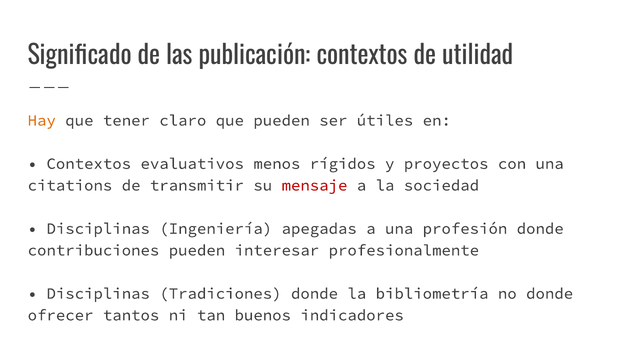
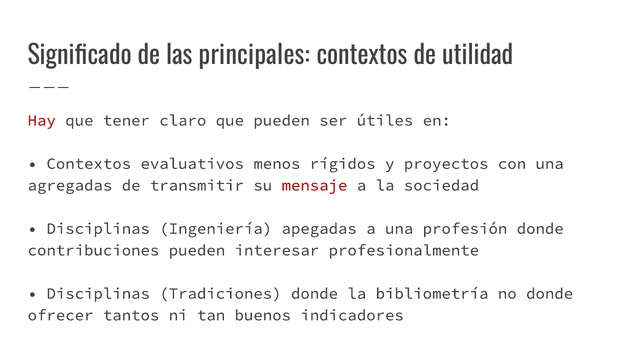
publicación: publicación -> principales (254, 56)
Hay colour: orange -> red (42, 120)
citations: citations -> agregadas (70, 185)
